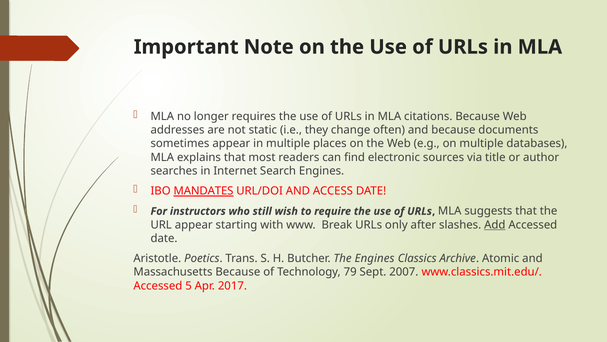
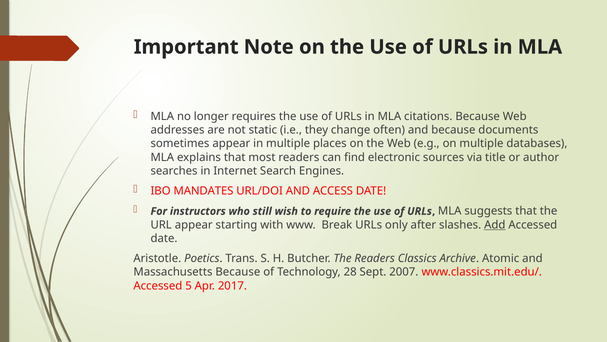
MANDATES underline: present -> none (204, 191)
The Engines: Engines -> Readers (375, 258)
79: 79 -> 28 (350, 272)
